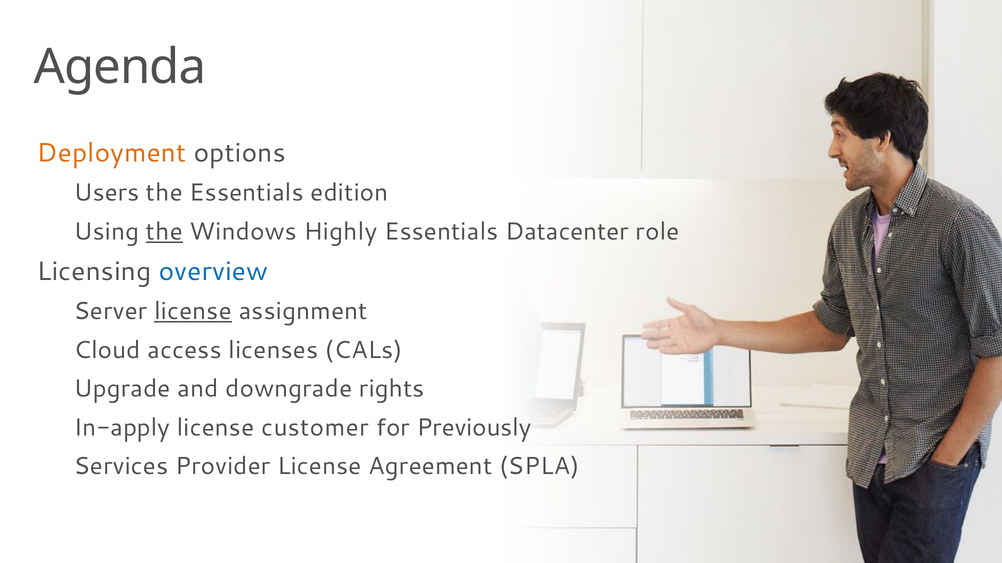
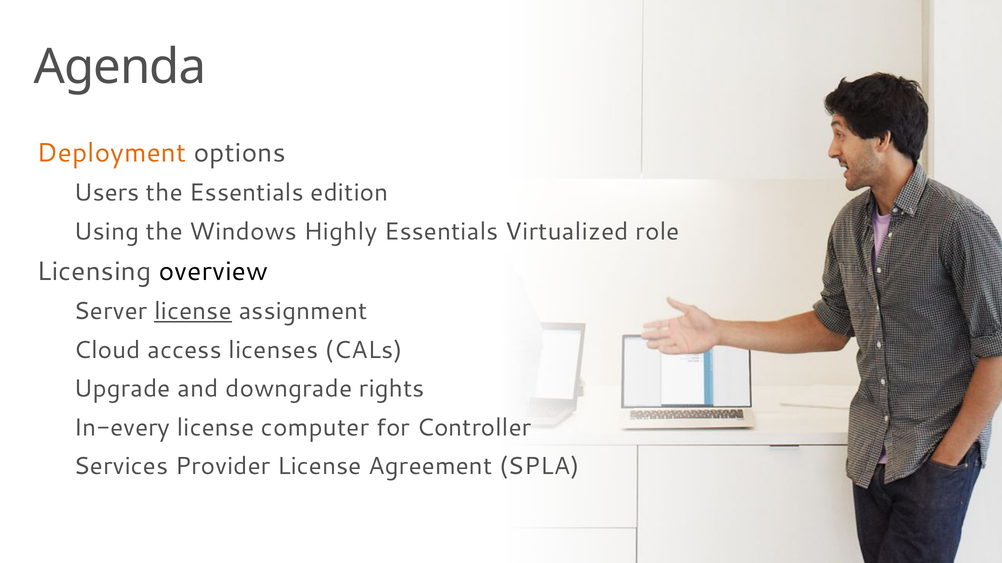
the underline: present -> none (164, 232)
Datacenter: Datacenter -> Virtualized (567, 232)
overview colour: blue -> black (213, 272)
In-apply: In-apply -> In-every (122, 428)
customer: customer -> computer (315, 428)
Previously: Previously -> Controller (474, 428)
